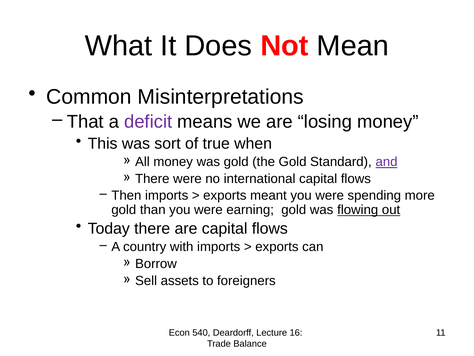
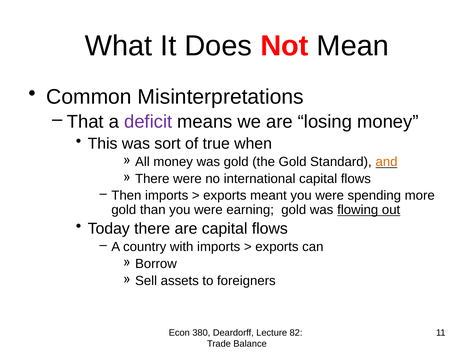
and colour: purple -> orange (387, 162)
540: 540 -> 380 (201, 332)
16: 16 -> 82 (296, 332)
